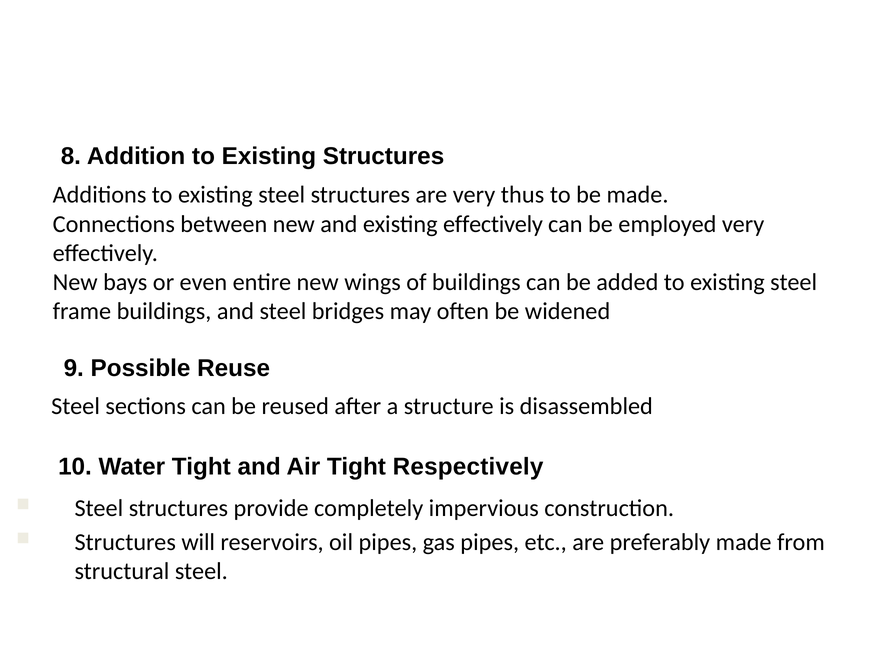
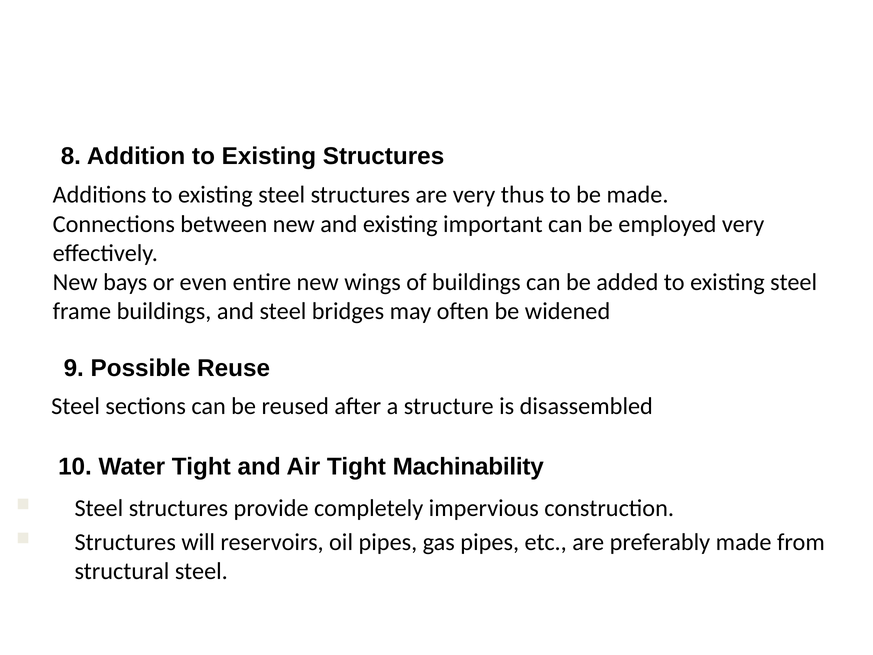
existing effectively: effectively -> important (493, 224)
Respectively: Respectively -> Machinability (468, 467)
